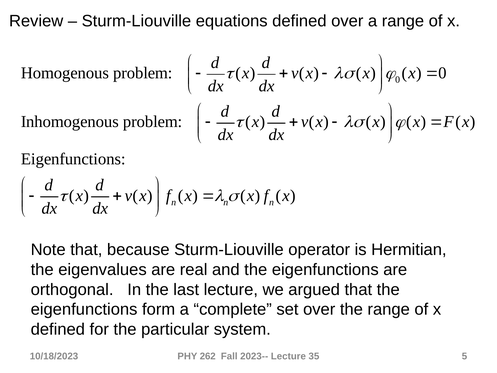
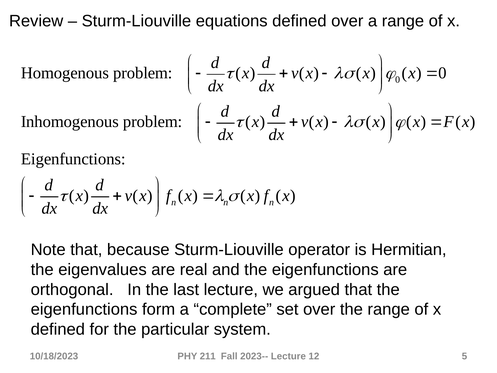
262: 262 -> 211 (208, 356)
35: 35 -> 12 (314, 356)
